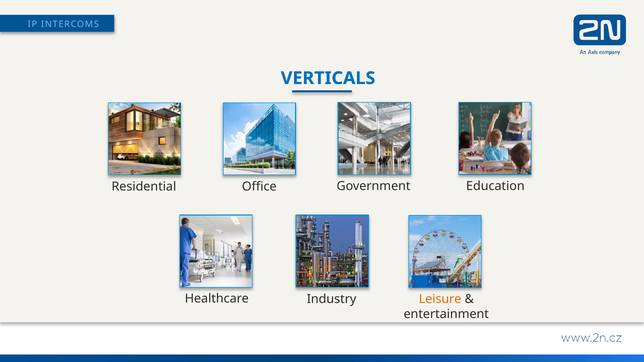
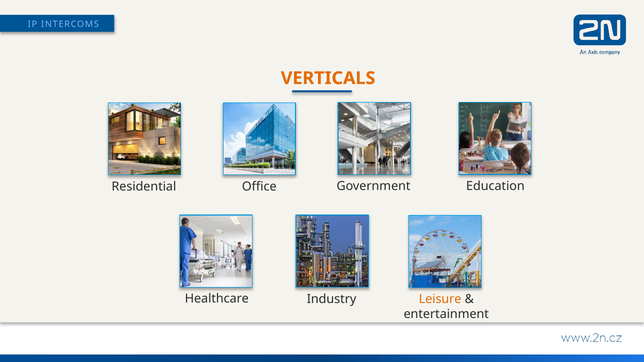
VERTICALS colour: blue -> orange (328, 78)
